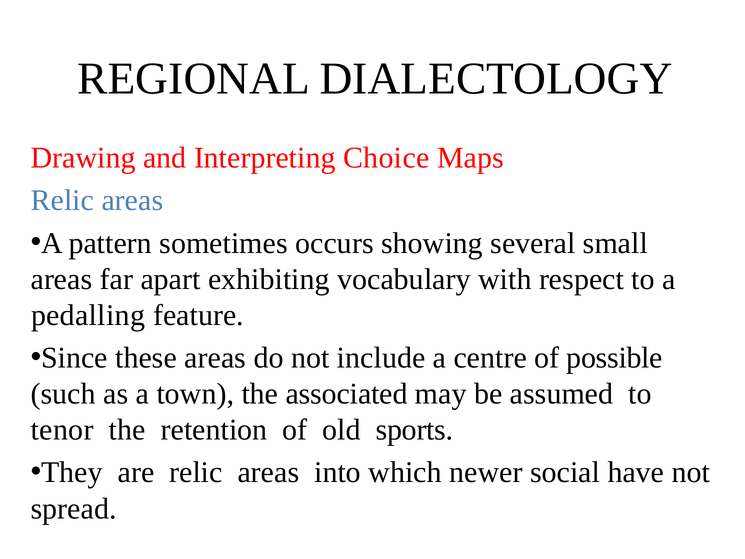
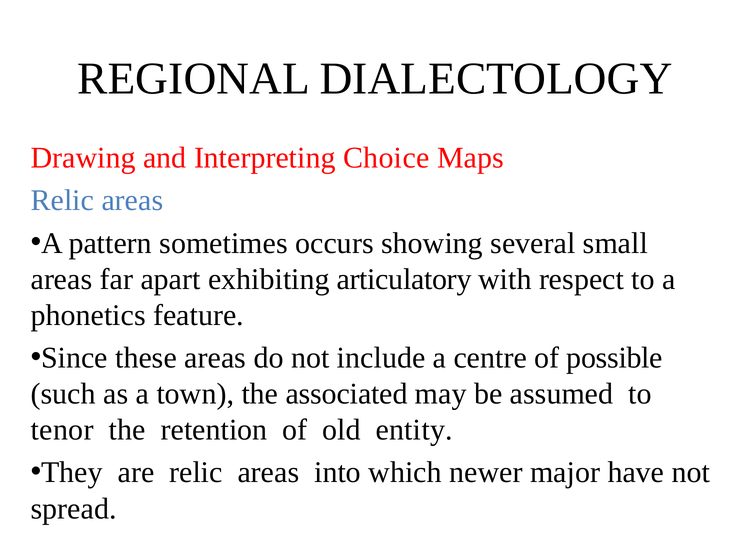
vocabulary: vocabulary -> articulatory (404, 279)
pedalling: pedalling -> phonetics (88, 315)
sports: sports -> entity (414, 430)
social: social -> major (565, 472)
